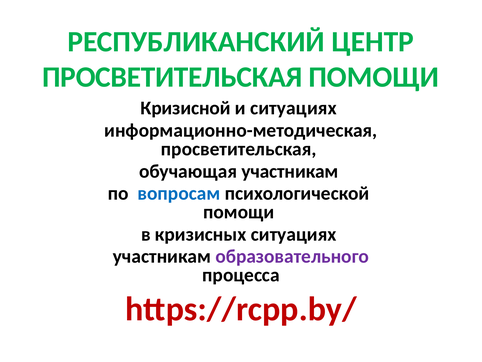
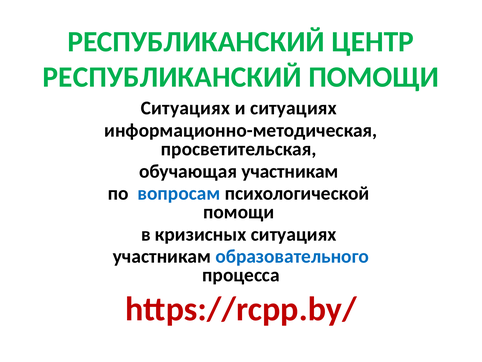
ПРОСВЕТИТЕЛЬСКАЯ: ПРОСВЕТИТЕЛЬСКАЯ -> РЕСПУБЛИКАНСКИЙ (172, 77)
Кризисной: Кризисной -> Ситуациях (185, 108)
образовательного colour: purple -> blue (292, 256)
